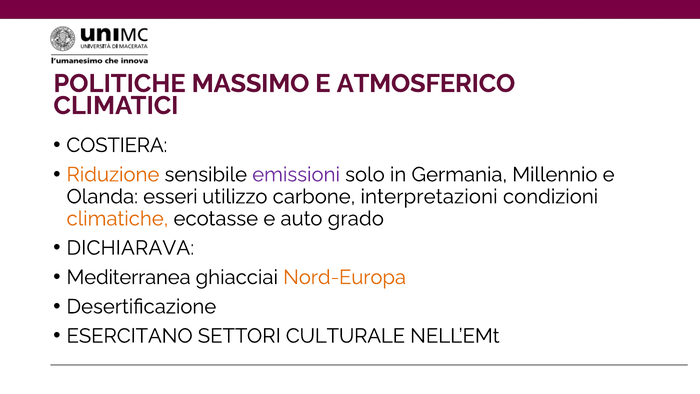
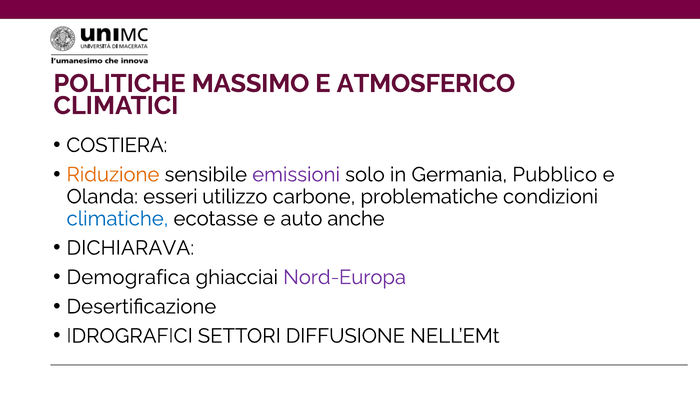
Millennio: Millennio -> Pubblico (555, 174)
interpretazioni: interpretazioni -> problematiche (429, 197)
climatiche colour: orange -> blue (117, 219)
grado: grado -> anche (356, 219)
Mediterranea: Mediterranea -> Demografica (128, 277)
Nord-Europa colour: orange -> purple (345, 277)
ESERCITANO: ESERCITANO -> IDROGRAFICI (130, 336)
CULTURALE: CULTURALE -> DIFFUSIONE (345, 336)
